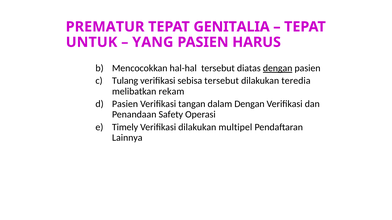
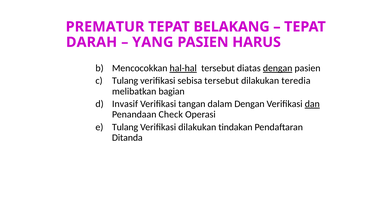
GENITALIA: GENITALIA -> BELAKANG (232, 27)
UNTUK: UNTUK -> DARAH (92, 42)
hal-hal underline: none -> present (183, 68)
rekam: rekam -> bagian (172, 92)
Pasien: Pasien -> Invasif (125, 104)
dan underline: none -> present (312, 104)
Safety: Safety -> Check (171, 115)
Timely: Timely -> Tulang (125, 127)
multipel: multipel -> tindakan (235, 127)
Lainnya: Lainnya -> Ditanda (127, 138)
